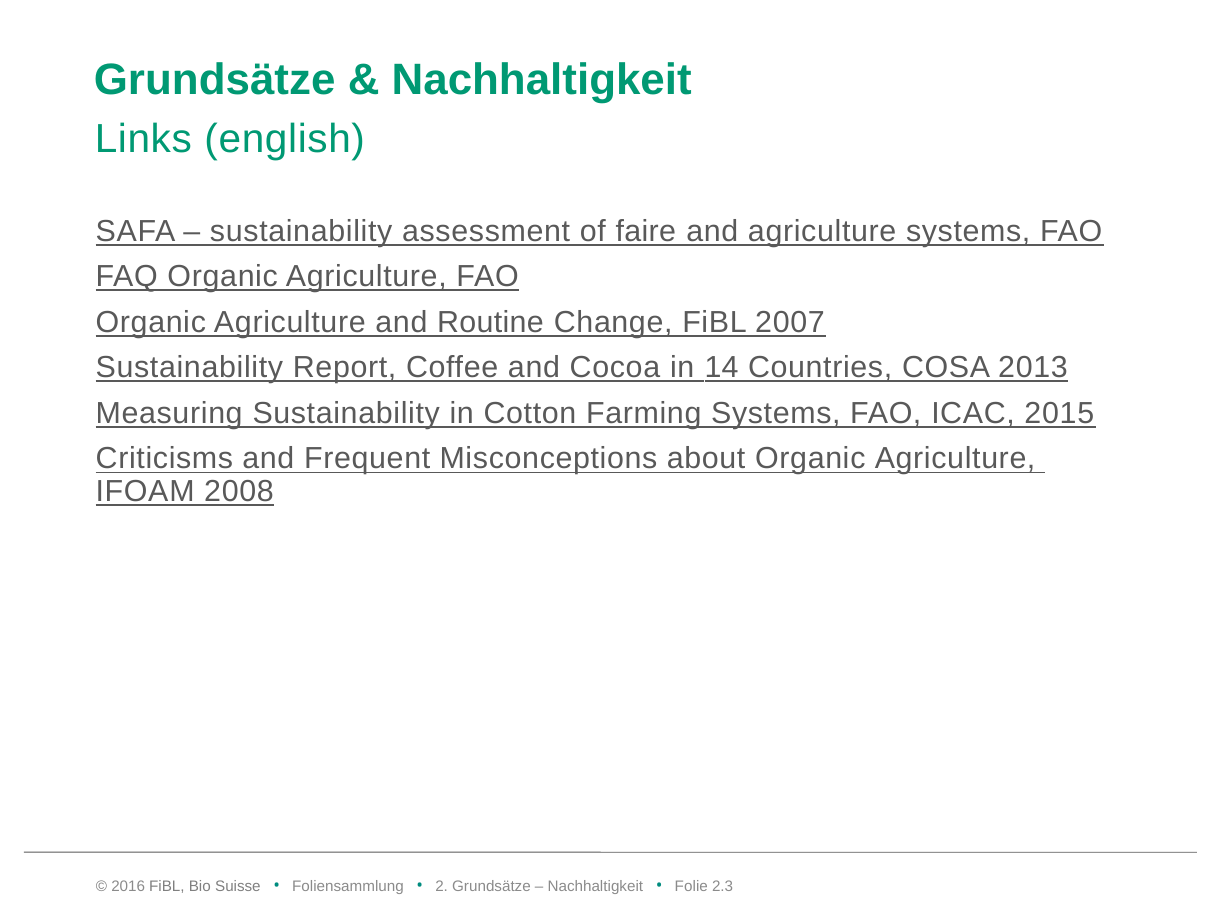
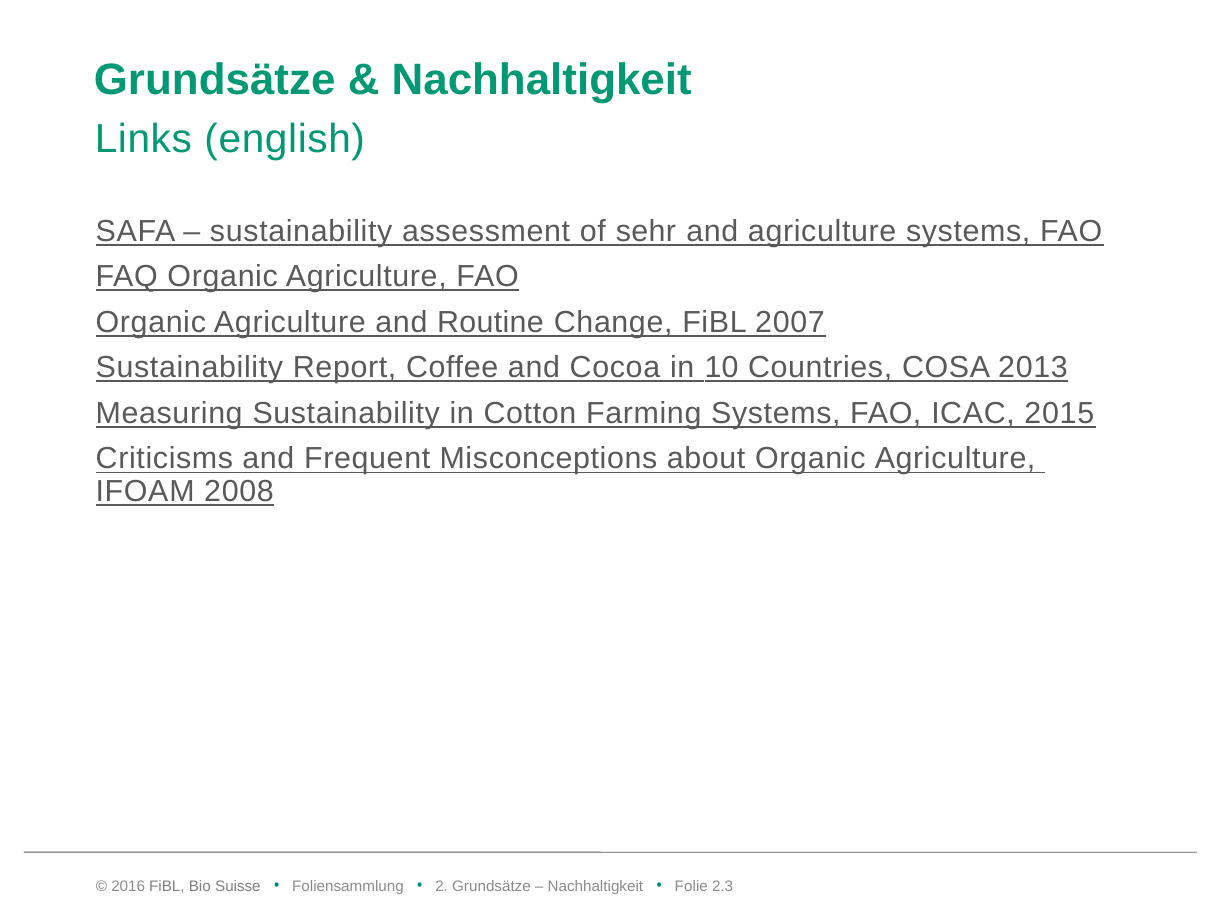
faire: faire -> sehr (646, 231)
14: 14 -> 10 (722, 368)
